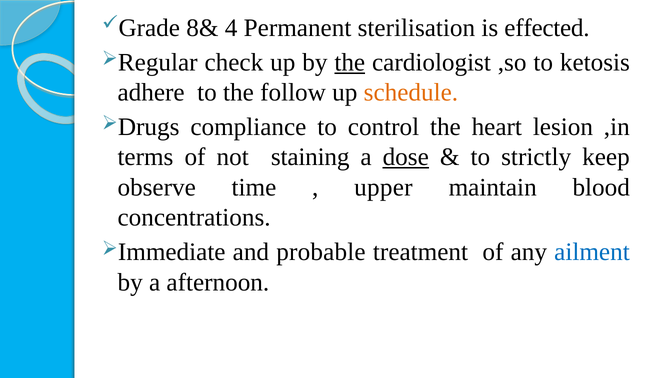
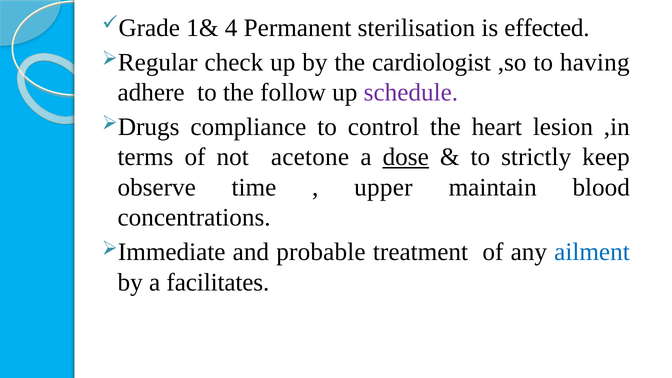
8&: 8& -> 1& (202, 28)
the underline: present -> none (350, 62)
ketosis: ketosis -> having (595, 62)
schedule colour: orange -> purple (411, 92)
staining: staining -> acetone (310, 157)
afternoon: afternoon -> facilitates (218, 282)
